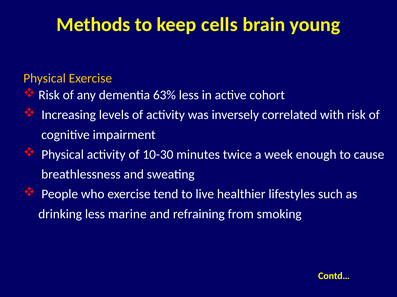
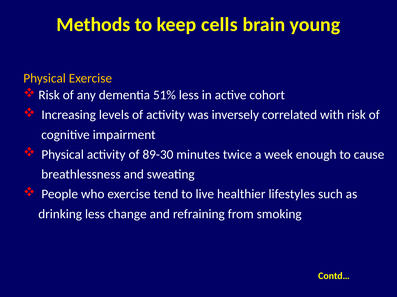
63%: 63% -> 51% (164, 95)
10-30: 10-30 -> 89-30 (158, 155)
marine: marine -> change (127, 214)
